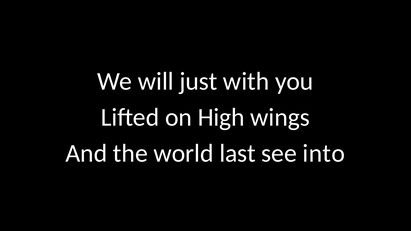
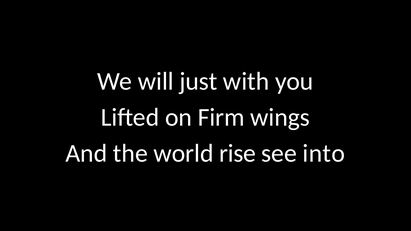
High: High -> Firm (221, 117)
last: last -> rise (238, 153)
